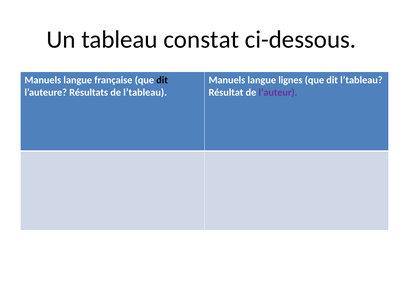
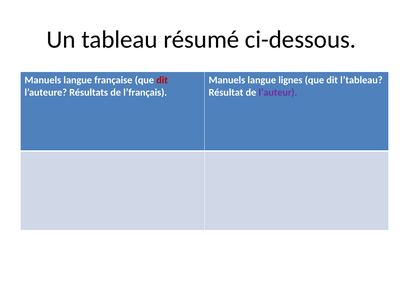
constat: constat -> résumé (201, 40)
dit colour: black -> red (162, 80)
de l’tableau: l’tableau -> l’français (145, 92)
